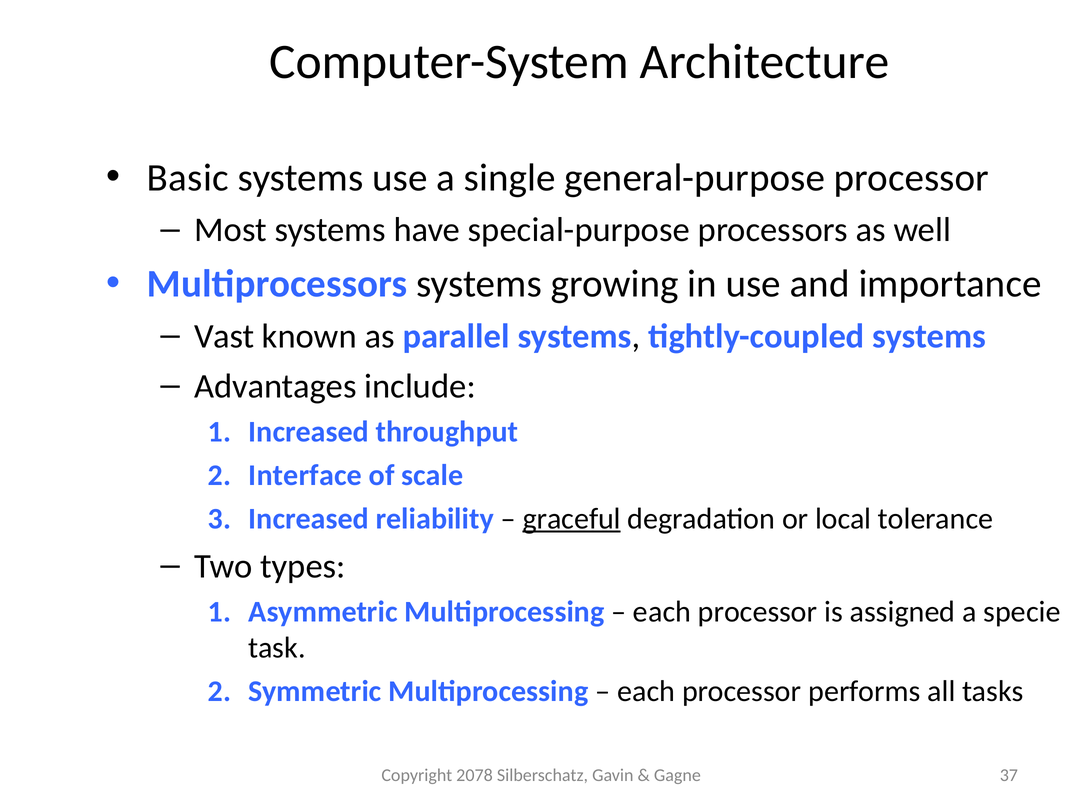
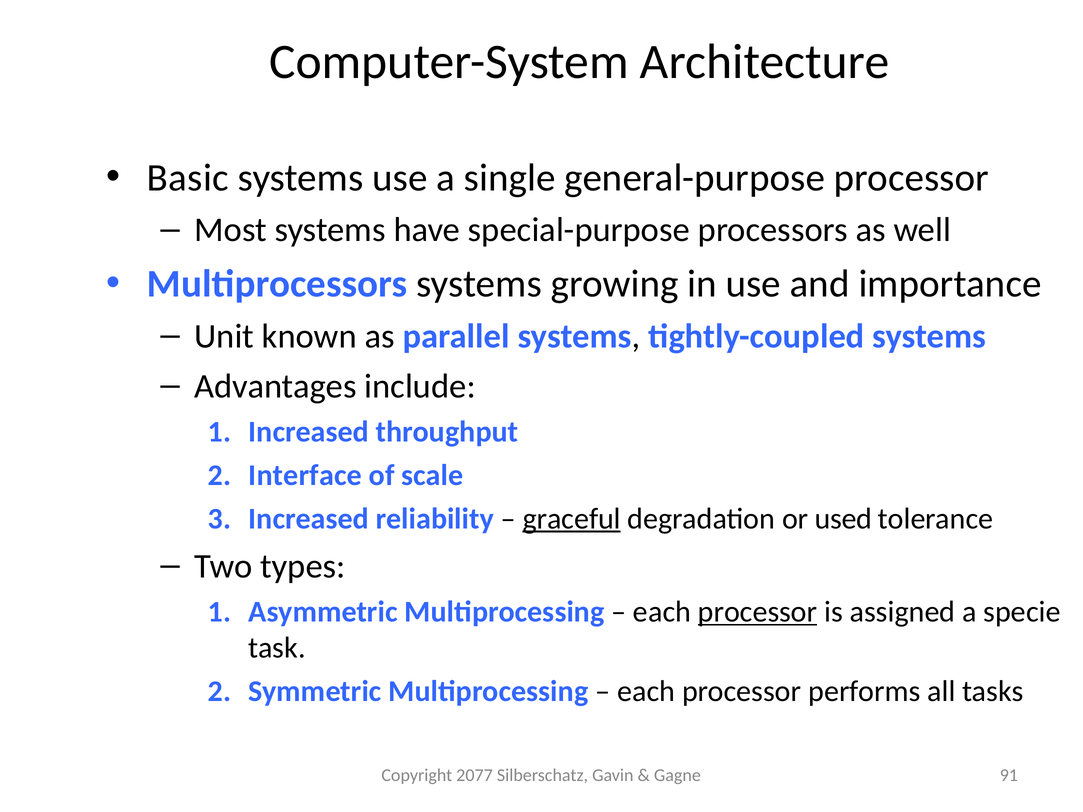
Vast: Vast -> Unit (224, 336)
local: local -> used (843, 519)
processor underline: none -> present (758, 612)
2078: 2078 -> 2077 (475, 776)
37: 37 -> 91 (1009, 776)
